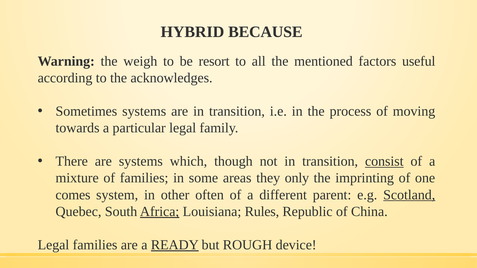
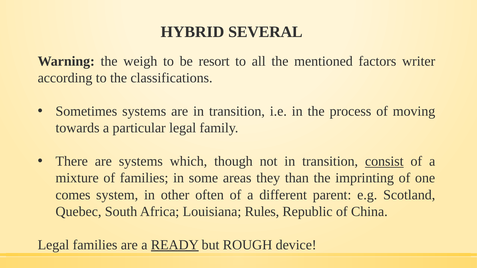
BECAUSE: BECAUSE -> SEVERAL (265, 32)
useful: useful -> writer (419, 61)
acknowledges: acknowledges -> classifications (172, 78)
only: only -> than (297, 178)
Scotland underline: present -> none (409, 195)
Africa underline: present -> none (160, 212)
